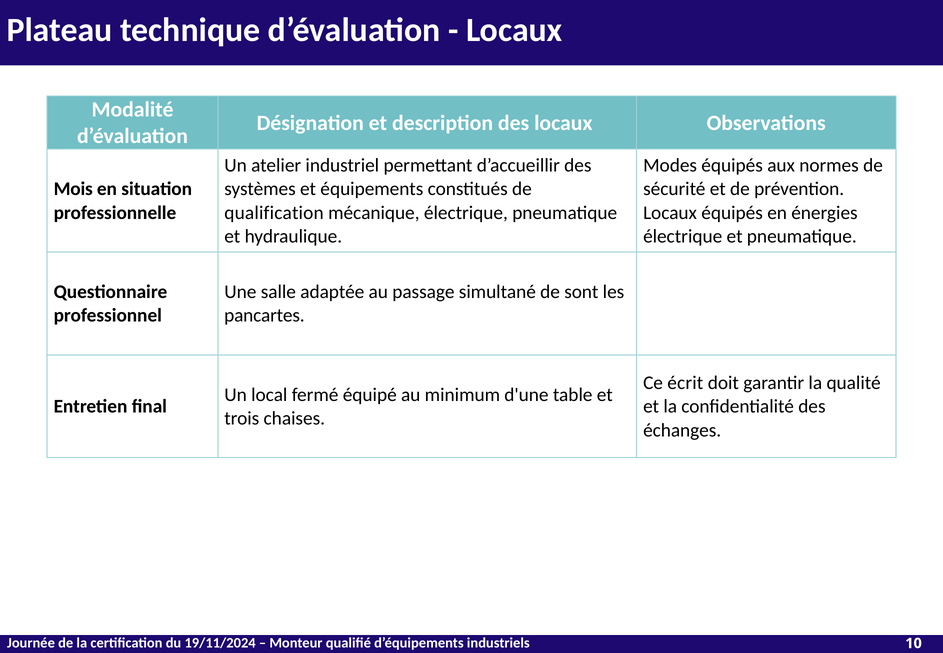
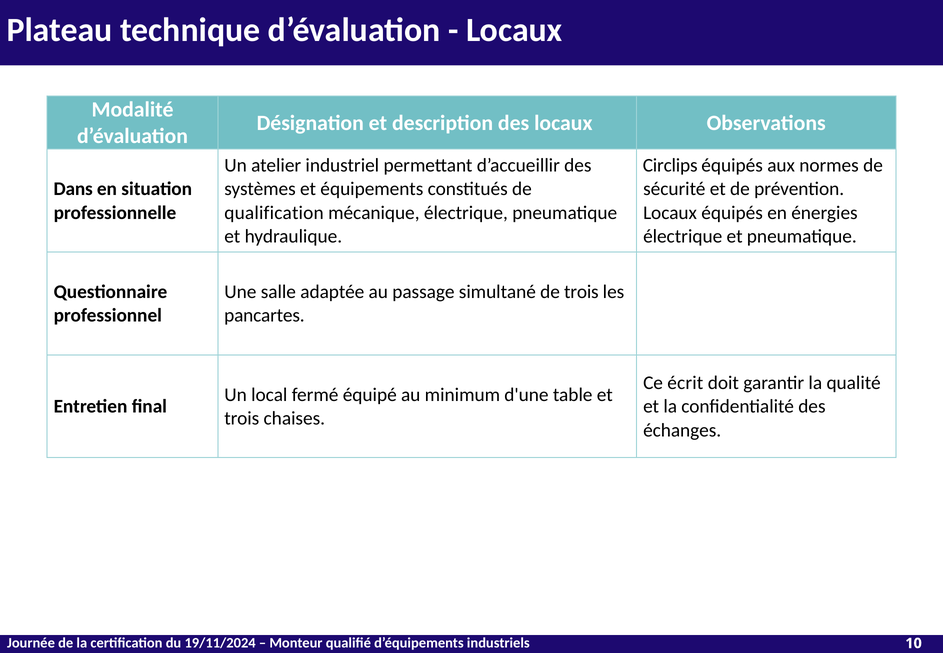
Modes: Modes -> Circlips (670, 165)
Mois: Mois -> Dans (73, 189)
de sont: sont -> trois (581, 292)
